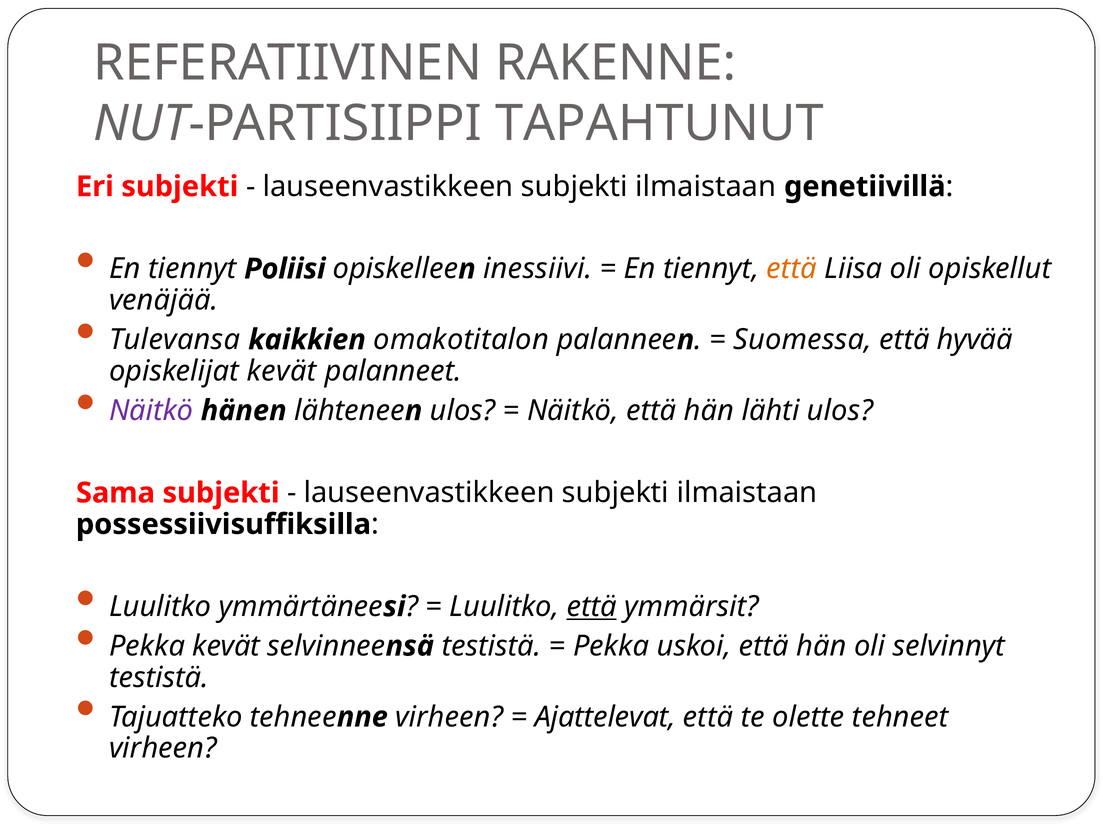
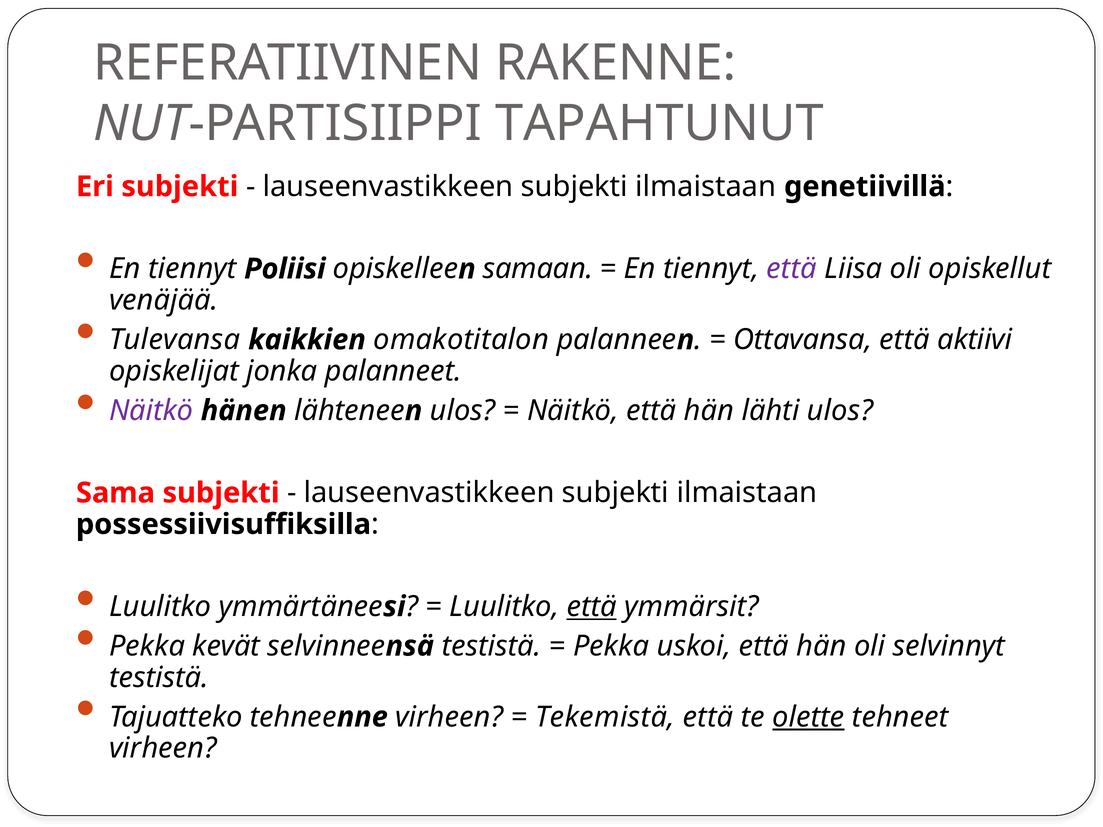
inessiivi: inessiivi -> samaan (538, 269)
että colour: orange -> purple (792, 269)
Suomessa: Suomessa -> Ottavansa (803, 340)
hyvää: hyvää -> aktiivi (975, 340)
opiskelijat kevät: kevät -> jonka (282, 371)
Ajattelevat: Ajattelevat -> Tekemistä (605, 717)
olette underline: none -> present (808, 717)
